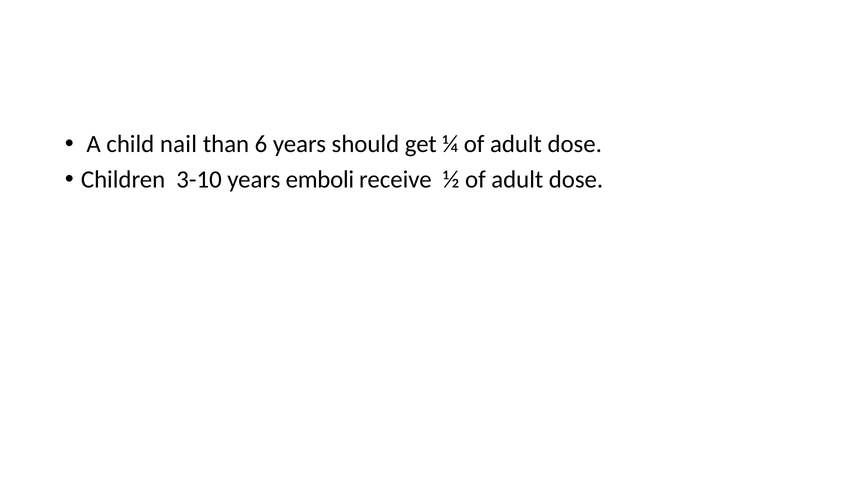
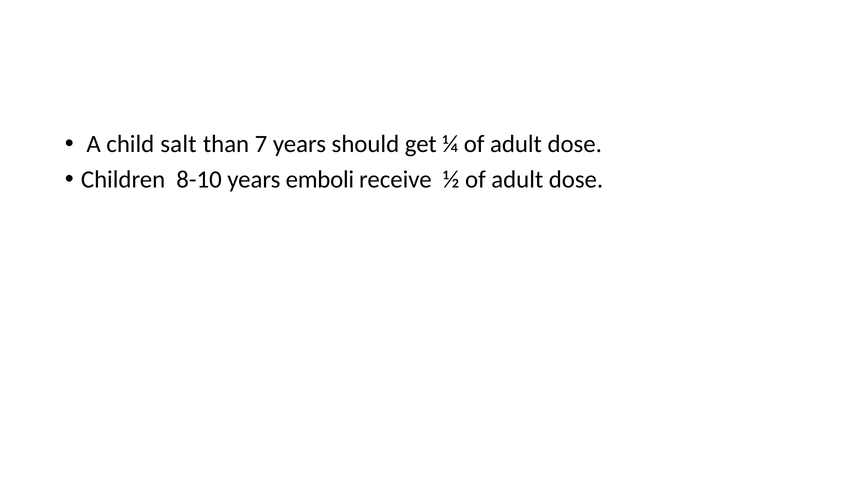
nail: nail -> salt (178, 144)
6: 6 -> 7 (261, 144)
3-10: 3-10 -> 8-10 (199, 180)
